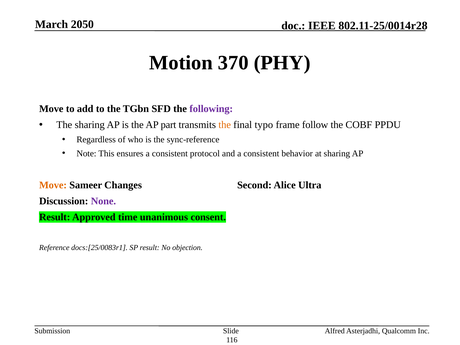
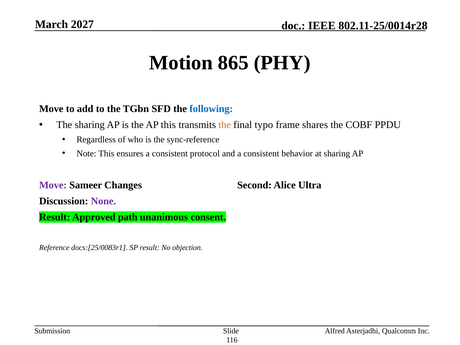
2050: 2050 -> 2027 (82, 24)
370: 370 -> 865 (233, 63)
following colour: purple -> blue (211, 109)
AP part: part -> this (168, 125)
follow: follow -> shares (315, 125)
Move colour: orange -> purple (53, 185)
time: time -> path (128, 217)
